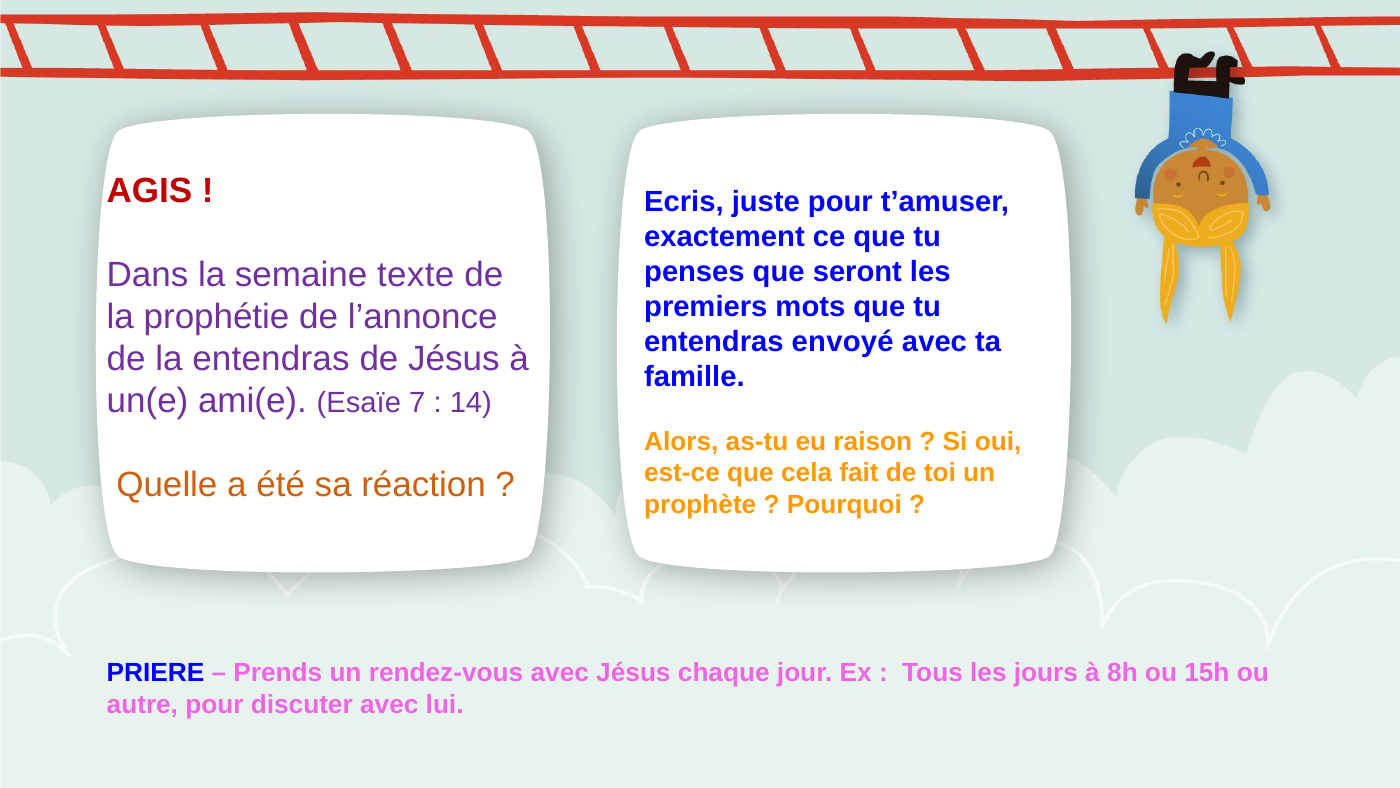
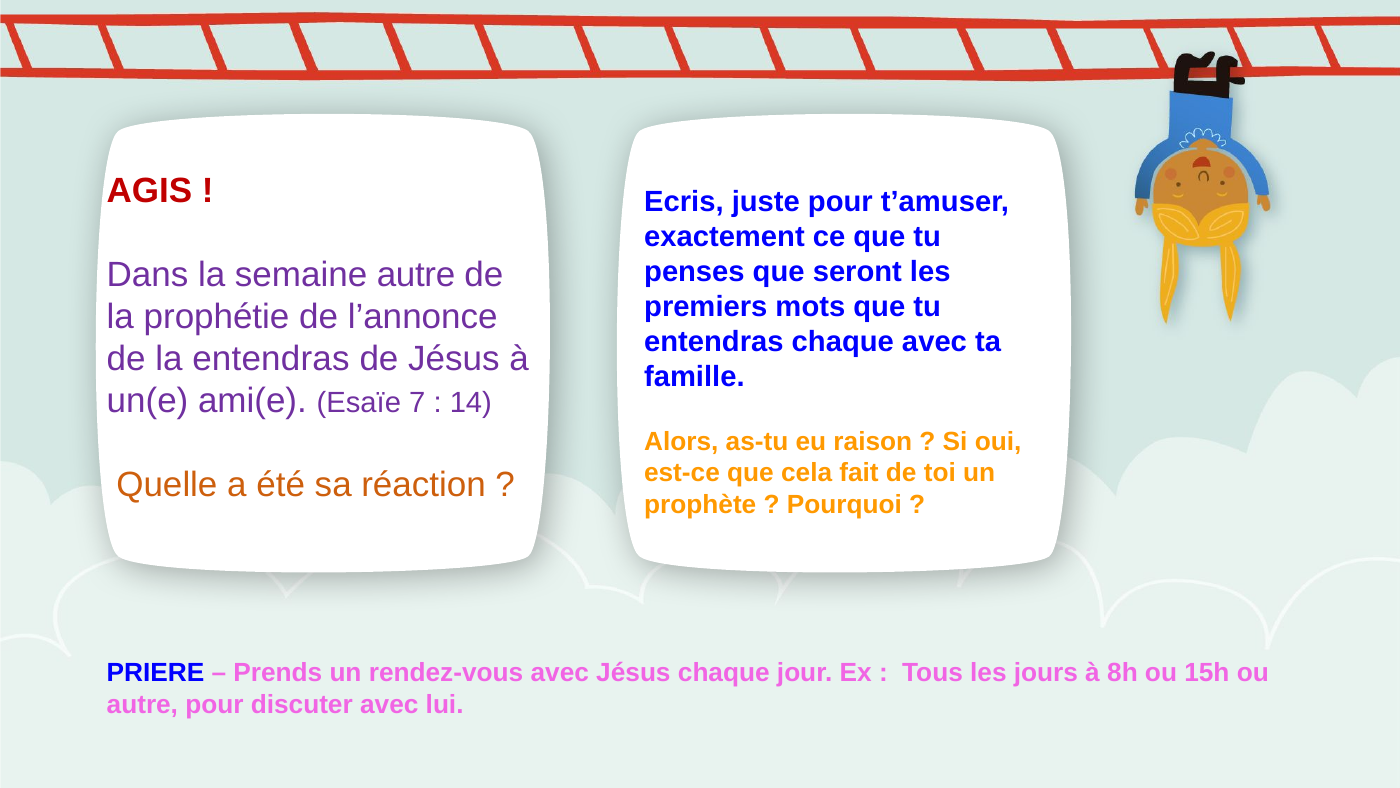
semaine texte: texte -> autre (416, 275)
entendras envoyé: envoyé -> chaque (843, 342)
